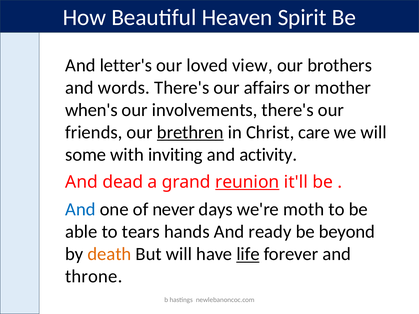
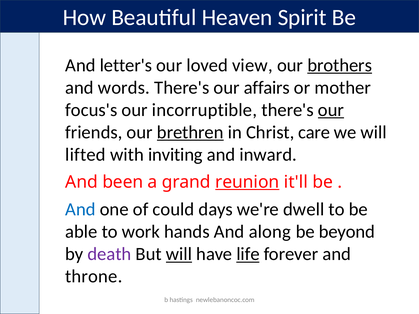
brothers underline: none -> present (340, 65)
when's: when's -> focus's (91, 110)
involvements: involvements -> incorruptible (205, 110)
our underline: none -> present (331, 110)
some: some -> lifted (86, 155)
activity: activity -> inward (268, 155)
dead: dead -> been (123, 182)
never: never -> could (173, 210)
moth: moth -> dwell (304, 210)
tears: tears -> work (141, 232)
ready: ready -> along (270, 232)
death colour: orange -> purple (109, 254)
will underline: none -> present (179, 254)
